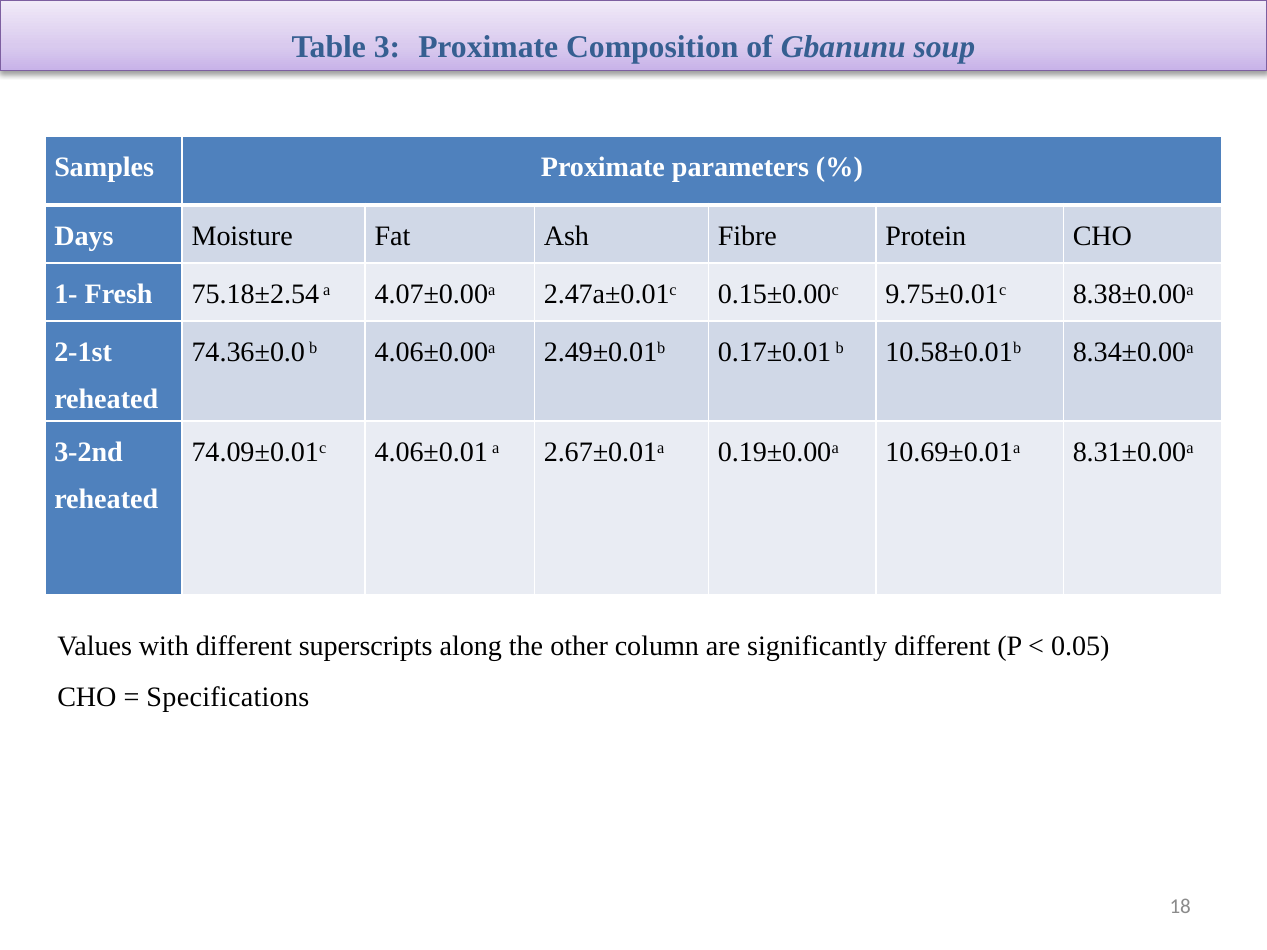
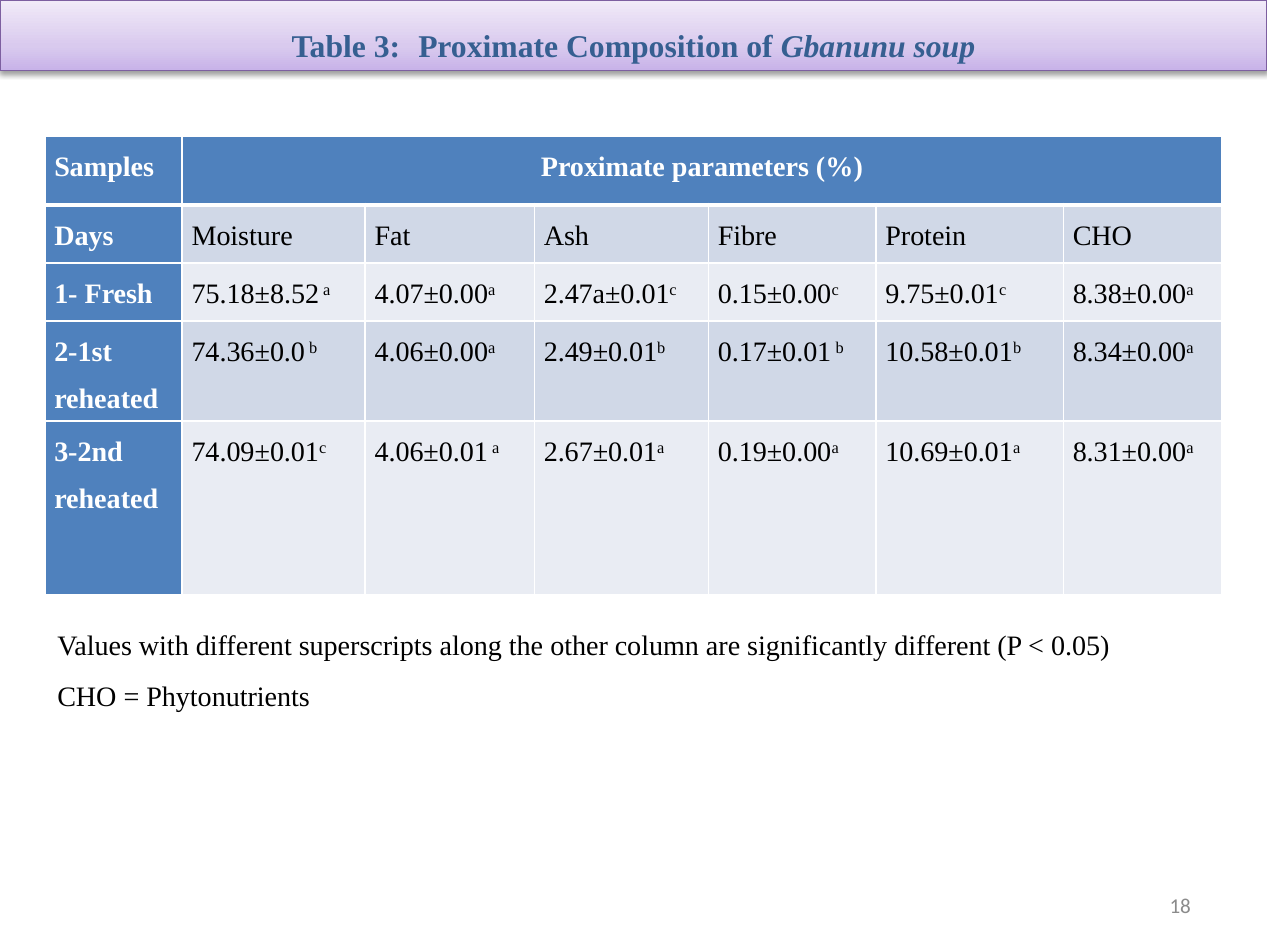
75.18±2.54: 75.18±2.54 -> 75.18±8.52 (255, 294)
Specifications: Specifications -> Phytonutrients (228, 697)
